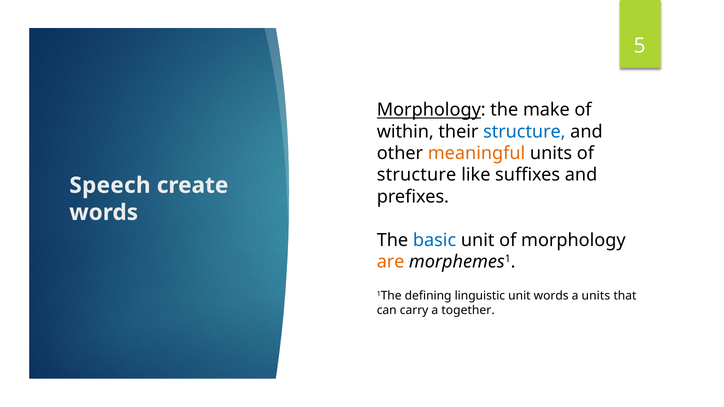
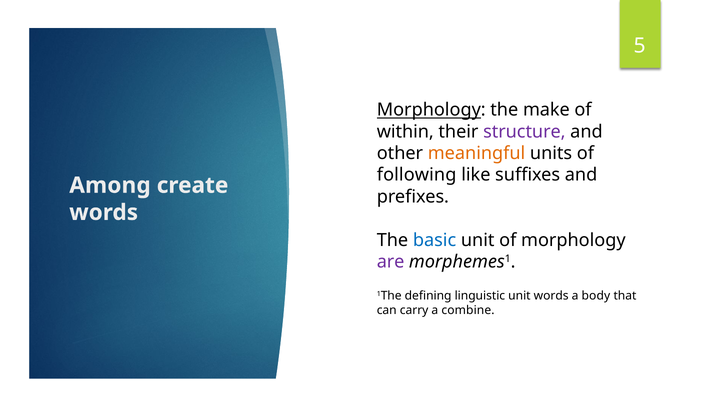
structure colour: blue -> purple (524, 132)
structure: structure -> following (417, 175)
Speech: Speech -> Among (110, 185)
are colour: orange -> purple (391, 262)
a units: units -> body (596, 296)
together: together -> combine (468, 310)
